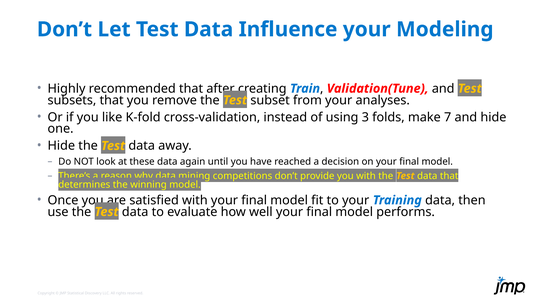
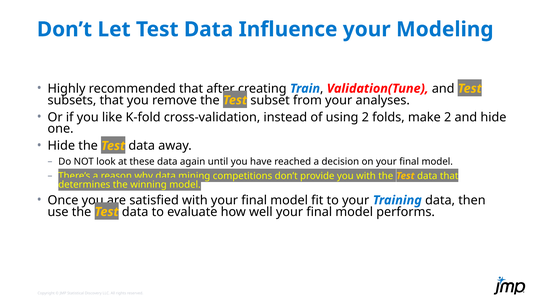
using 3: 3 -> 2 (365, 117)
make 7: 7 -> 2 (448, 117)
